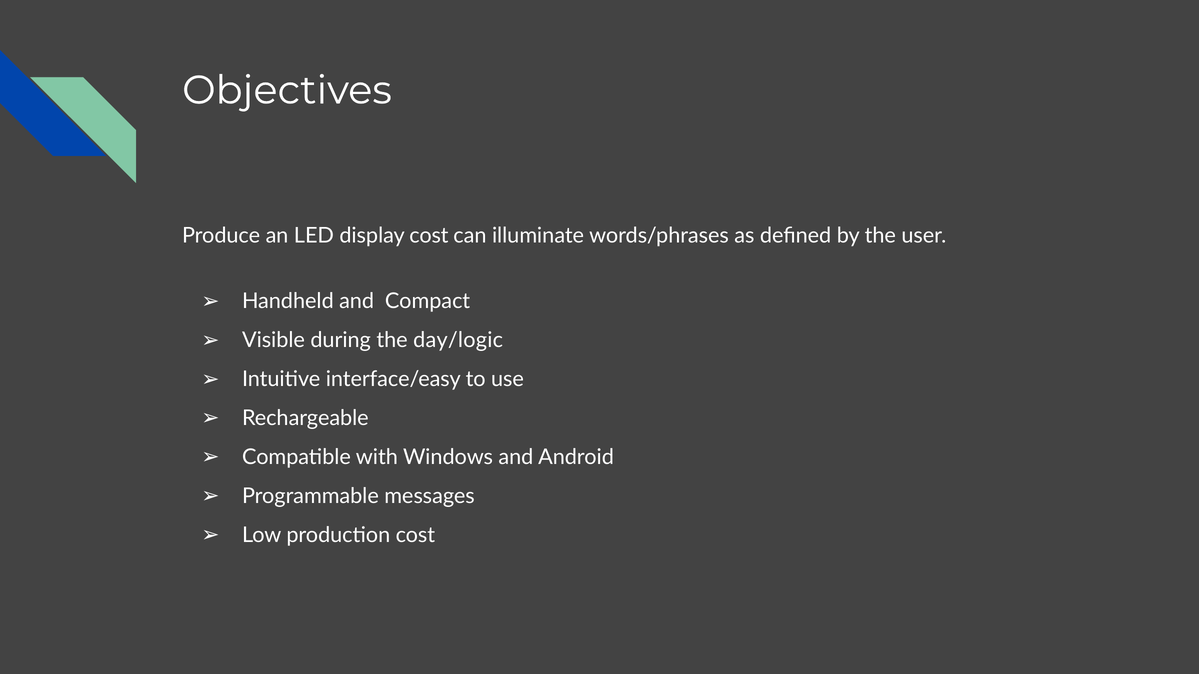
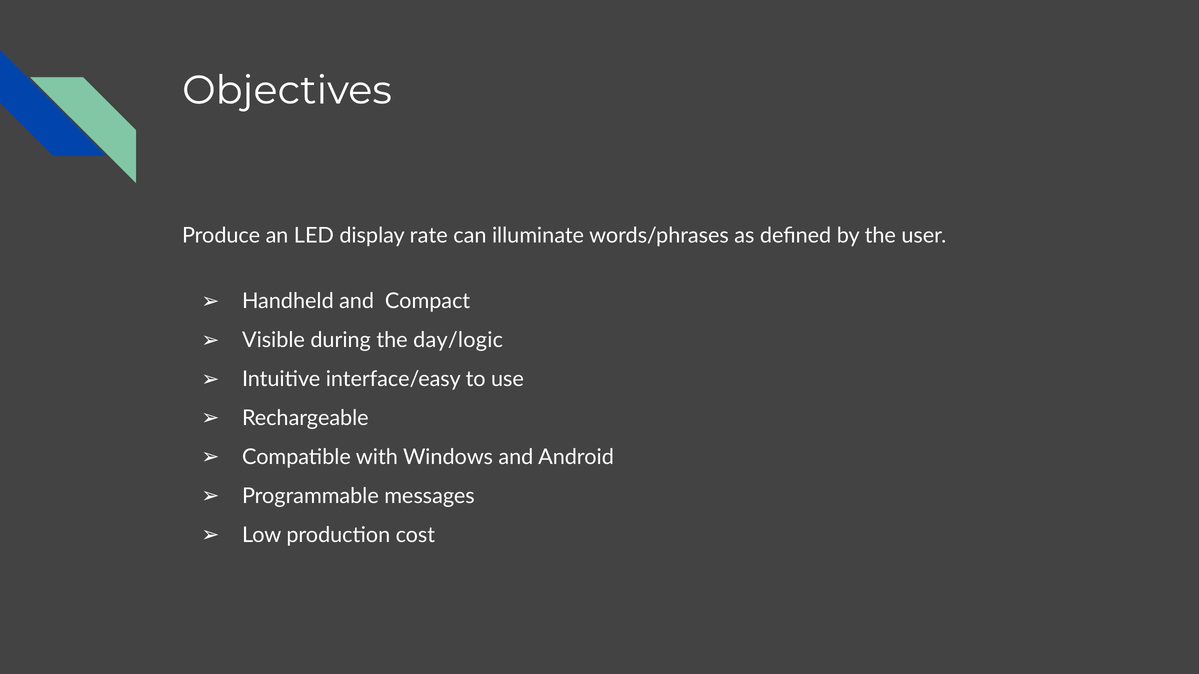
display cost: cost -> rate (429, 236)
